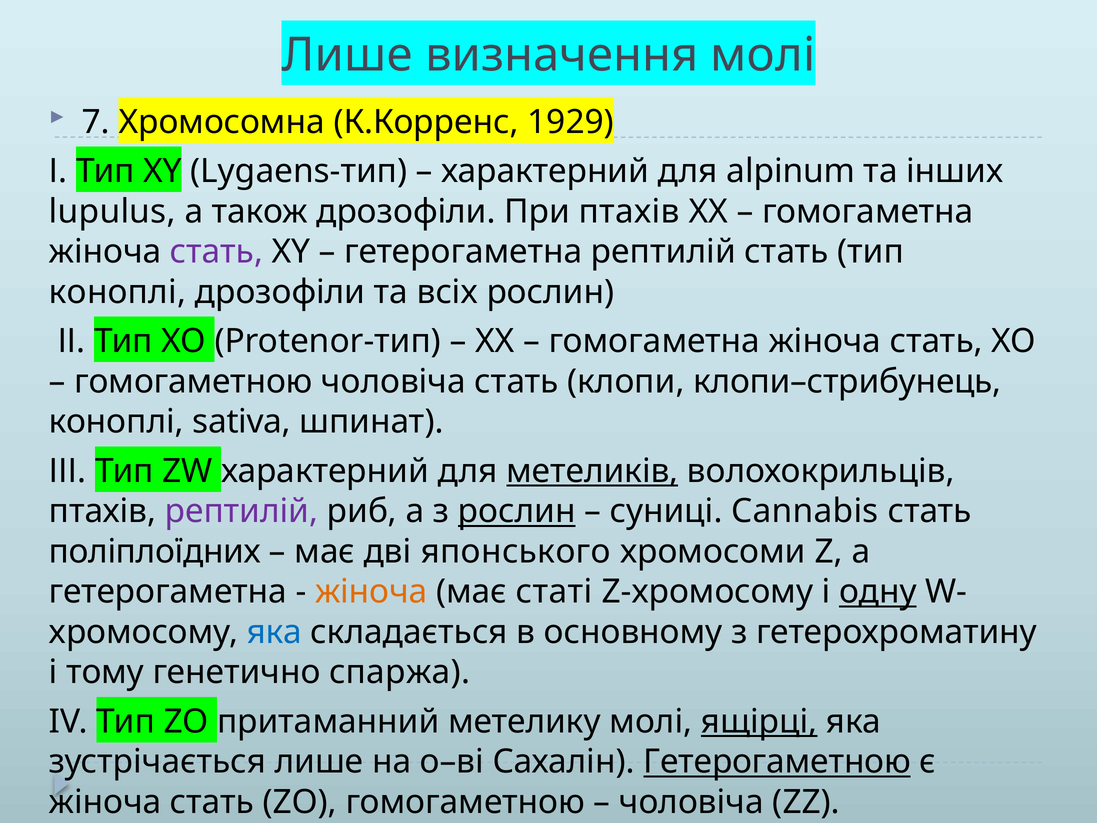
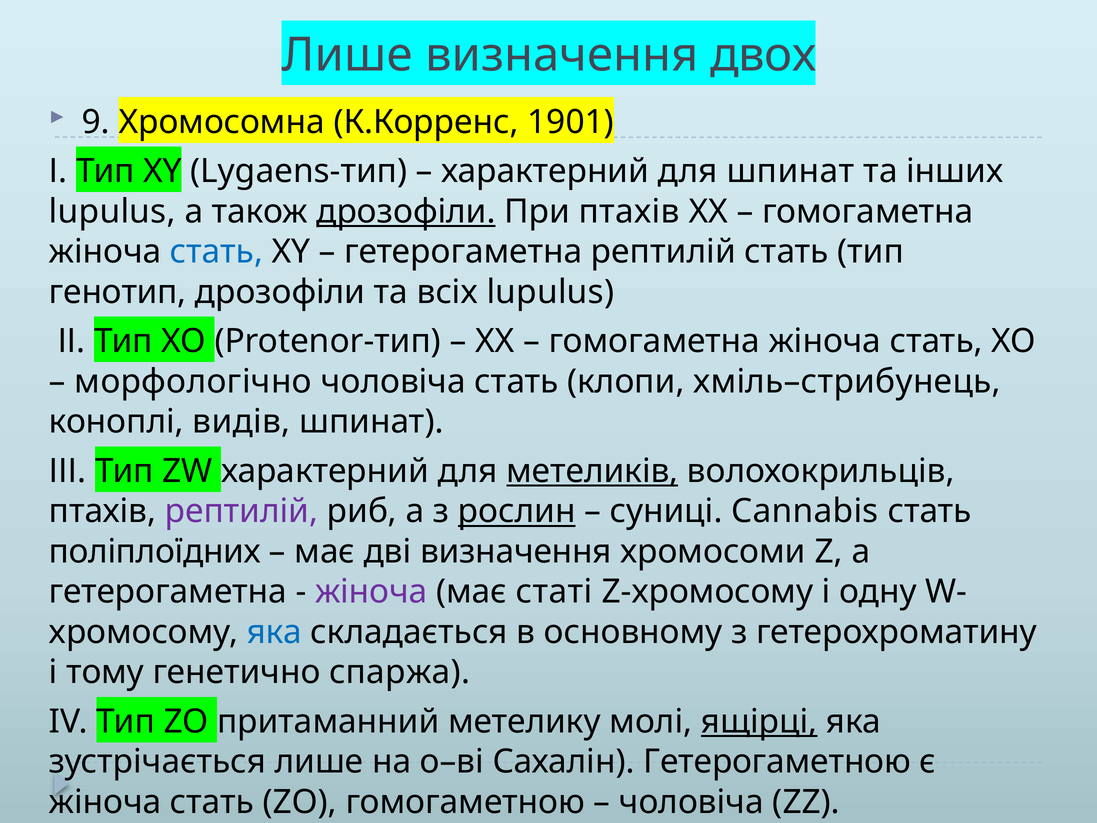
визначення молі: молі -> двох (763, 55)
7: 7 -> 9 (96, 122)
1929: 1929 -> 1901 (571, 122)
для alpinum: alpinum -> шпинат (790, 171)
дрозофіли underline: none -> present (406, 211)
стать colour: purple -> blue (217, 252)
коноплі: коноплі -> генотип (118, 292)
всіх рослин: рослин -> lupulus (550, 292)
гомогаметною: гомогаметною -> морфологічно (193, 381)
клопи–стрибунець: клопи–стрибунець -> хміль–стрибунець (847, 381)
sativa: sativa -> видів (241, 422)
дві японського: японського -> визначення (516, 551)
жіноча colour: orange -> purple (371, 592)
одну underline: present -> none (878, 592)
Гетерогаметною underline: present -> none (777, 762)
